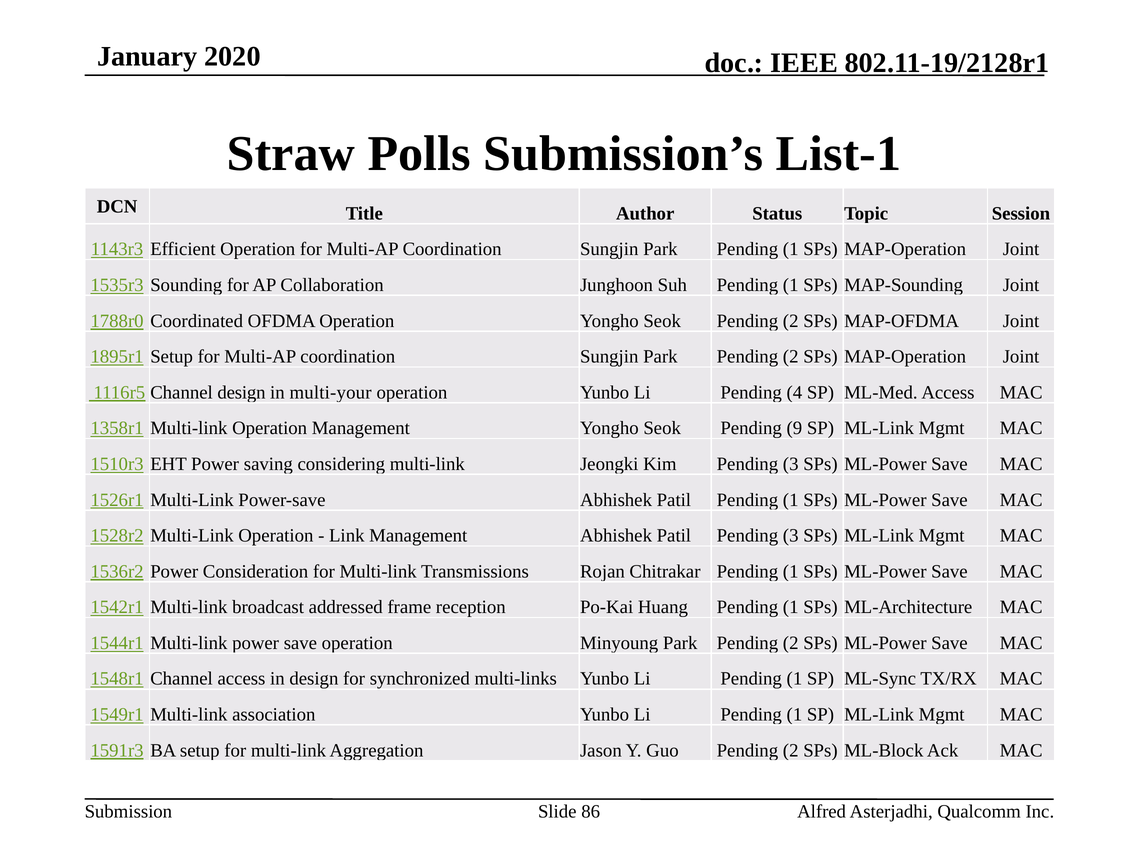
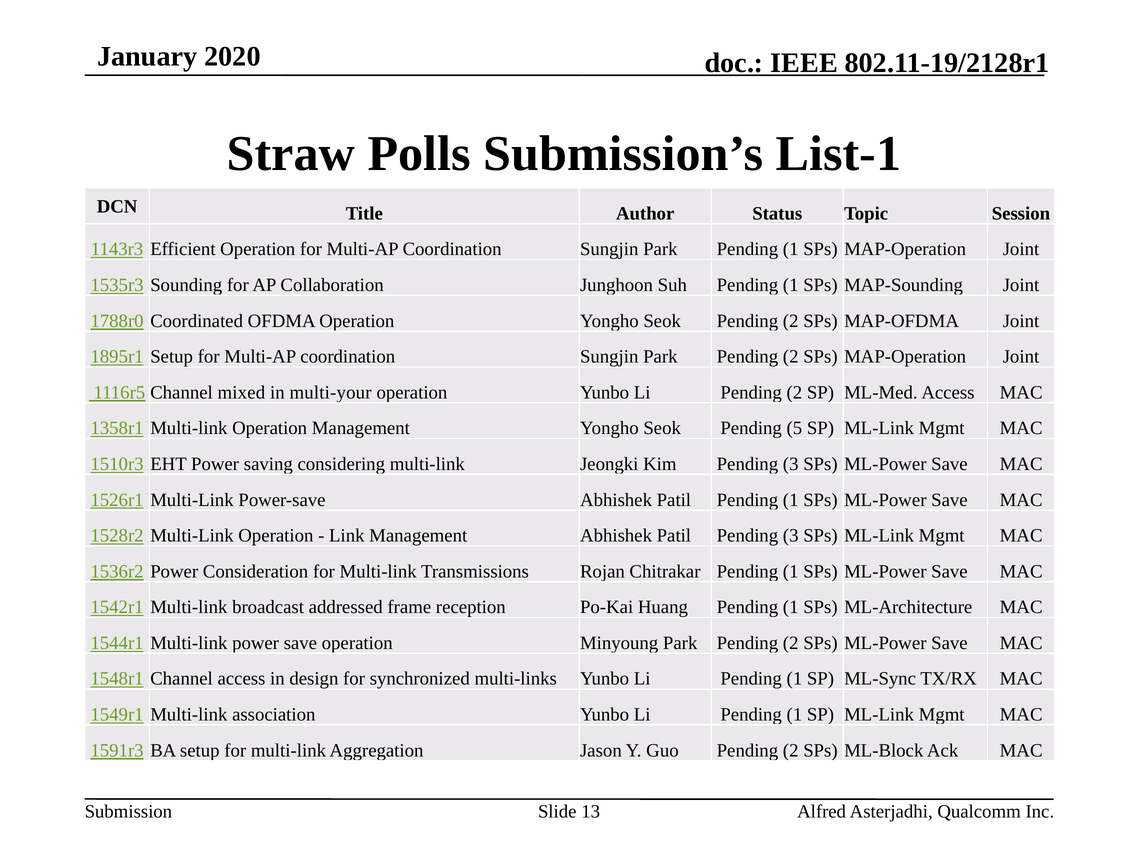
Channel design: design -> mixed (241, 393)
Li Pending 4: 4 -> 2 (794, 393)
9: 9 -> 5 (794, 429)
86: 86 -> 13 (591, 812)
